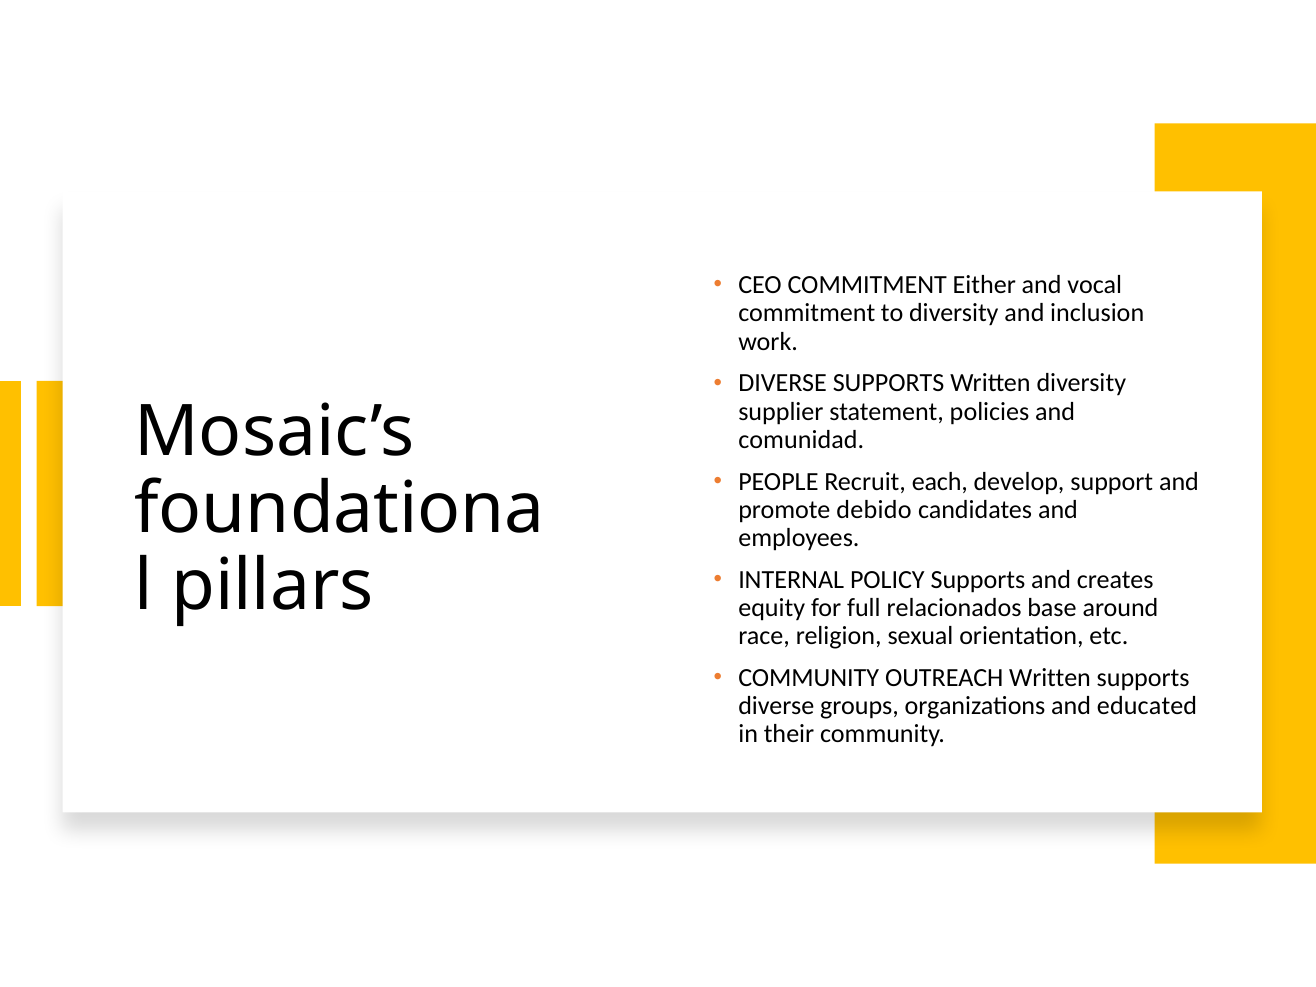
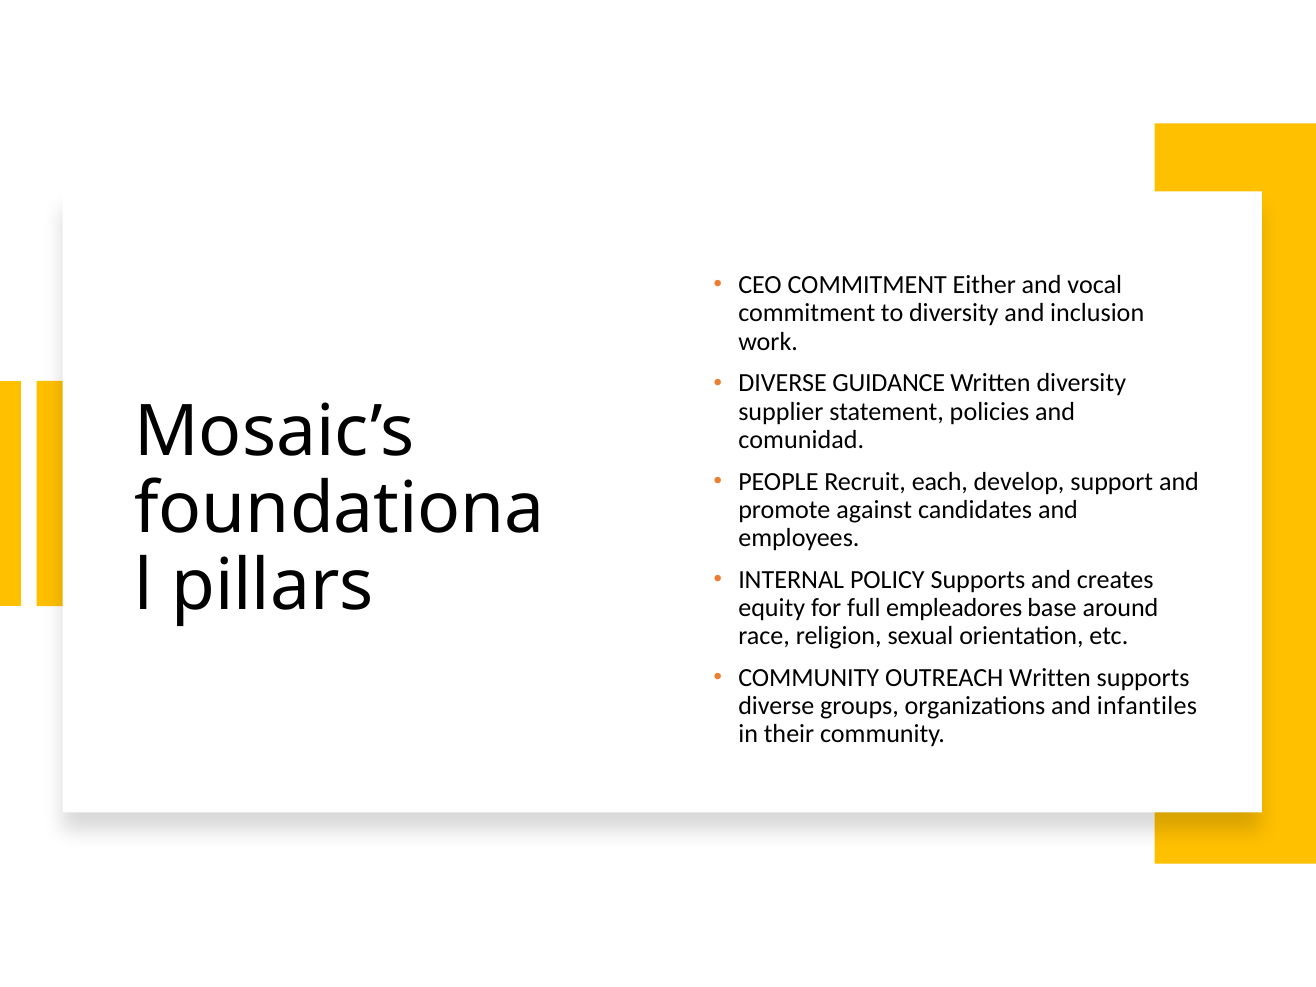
DIVERSE SUPPORTS: SUPPORTS -> GUIDANCE (889, 383)
debido: debido -> against (874, 510)
relacionados: relacionados -> empleadores (954, 608)
educated: educated -> infantiles (1147, 706)
